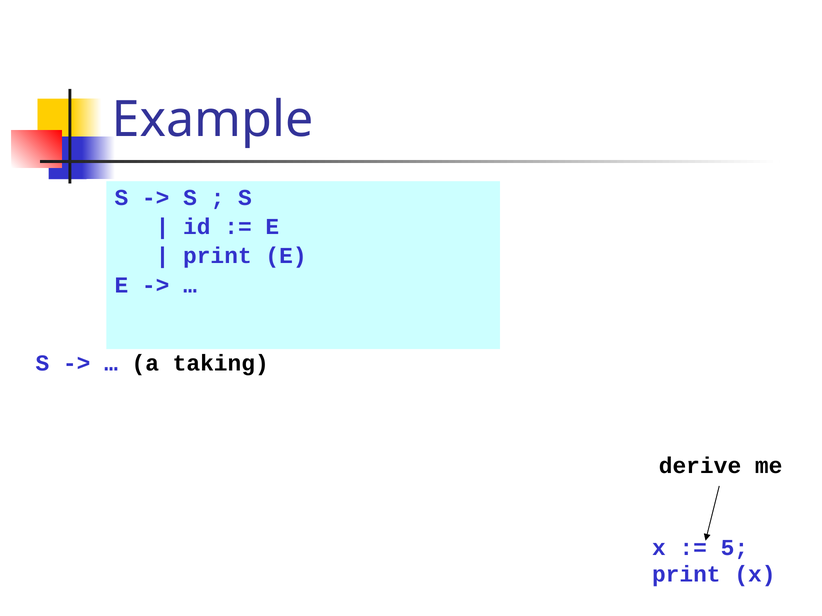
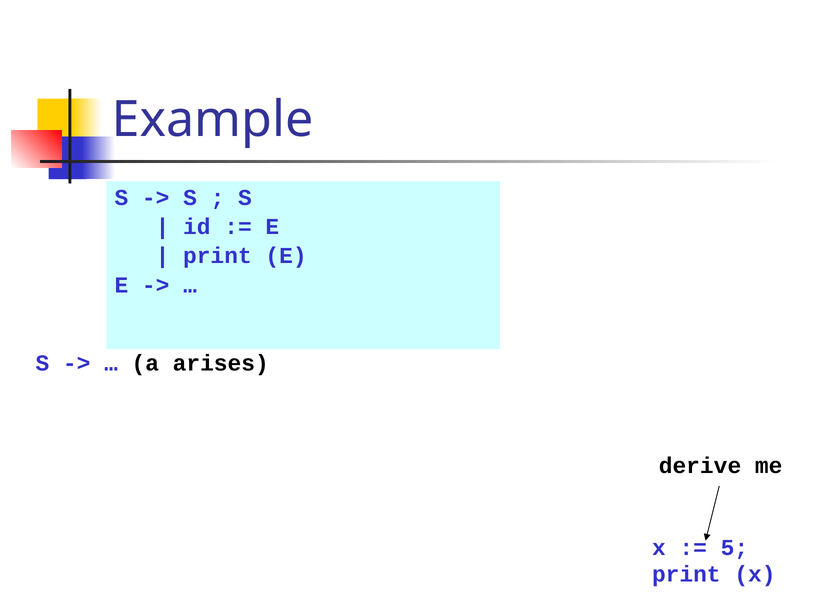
taking: taking -> arises (221, 363)
